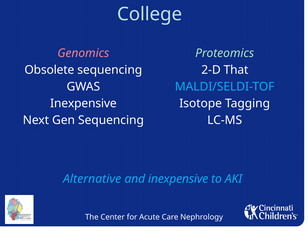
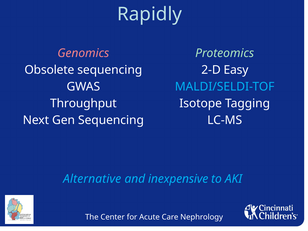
College: College -> Rapidly (150, 14)
That: That -> Easy (236, 70)
Inexpensive: Inexpensive -> Throughput (83, 104)
